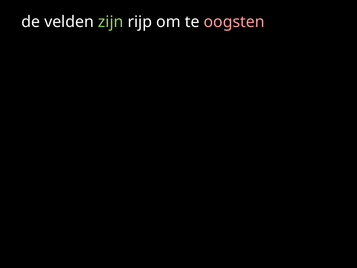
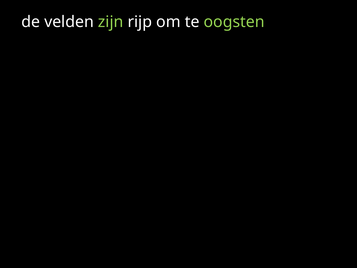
oogsten colour: pink -> light green (234, 22)
